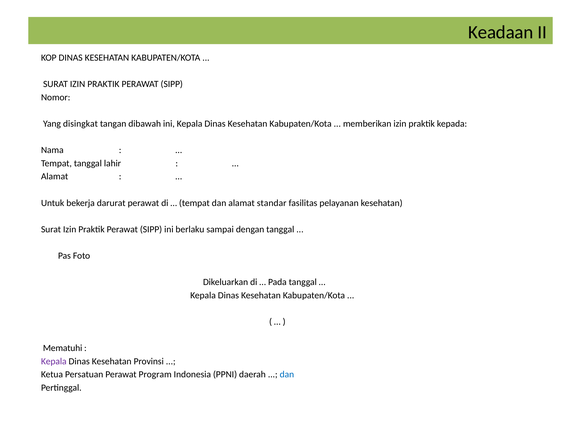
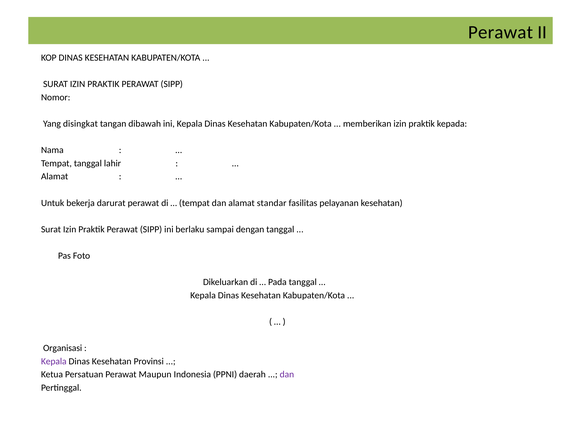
Keadaan: Keadaan -> Perawat (501, 32)
Mematuhi: Mematuhi -> Organisasi (63, 349)
Program: Program -> Maupun (155, 375)
dan colour: blue -> purple (287, 375)
